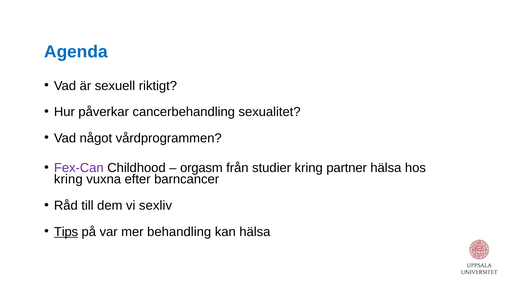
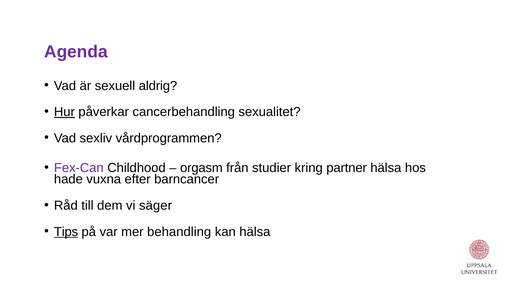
Agenda colour: blue -> purple (76, 52)
riktigt: riktigt -> aldrig (158, 86)
Hur underline: none -> present (64, 112)
något: något -> sexliv (96, 138)
kring: kring -> hade (68, 179)
sexliv: sexliv -> säger (156, 205)
